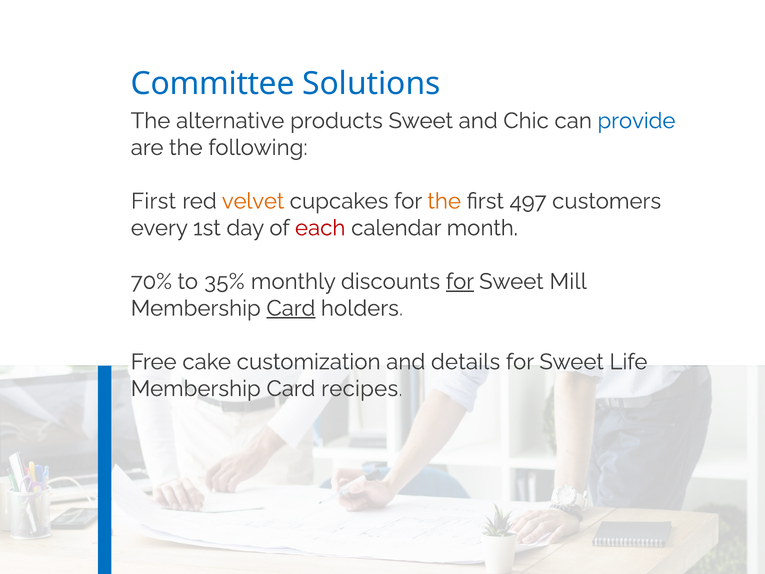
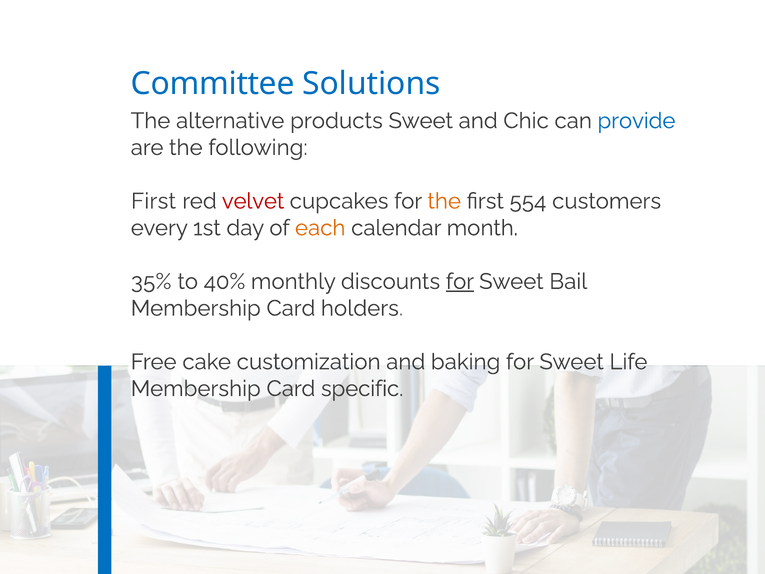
velvet colour: orange -> red (253, 201)
497: 497 -> 554 (528, 201)
each colour: red -> orange (320, 228)
70%: 70% -> 35% (151, 281)
35%: 35% -> 40% (225, 281)
Mill: Mill -> Bail (568, 281)
Card underline: present -> none (291, 308)
details: details -> baking (466, 362)
recipes: recipes -> specific (362, 389)
